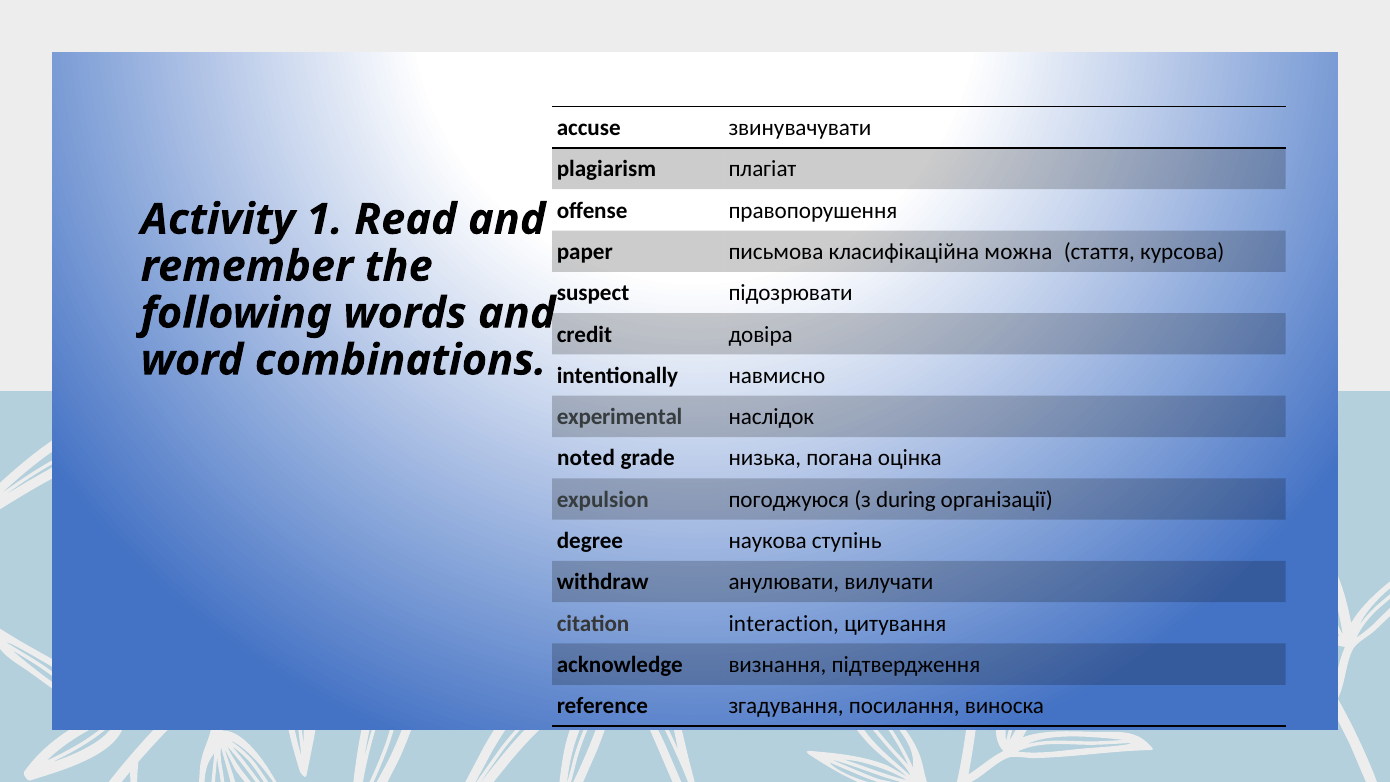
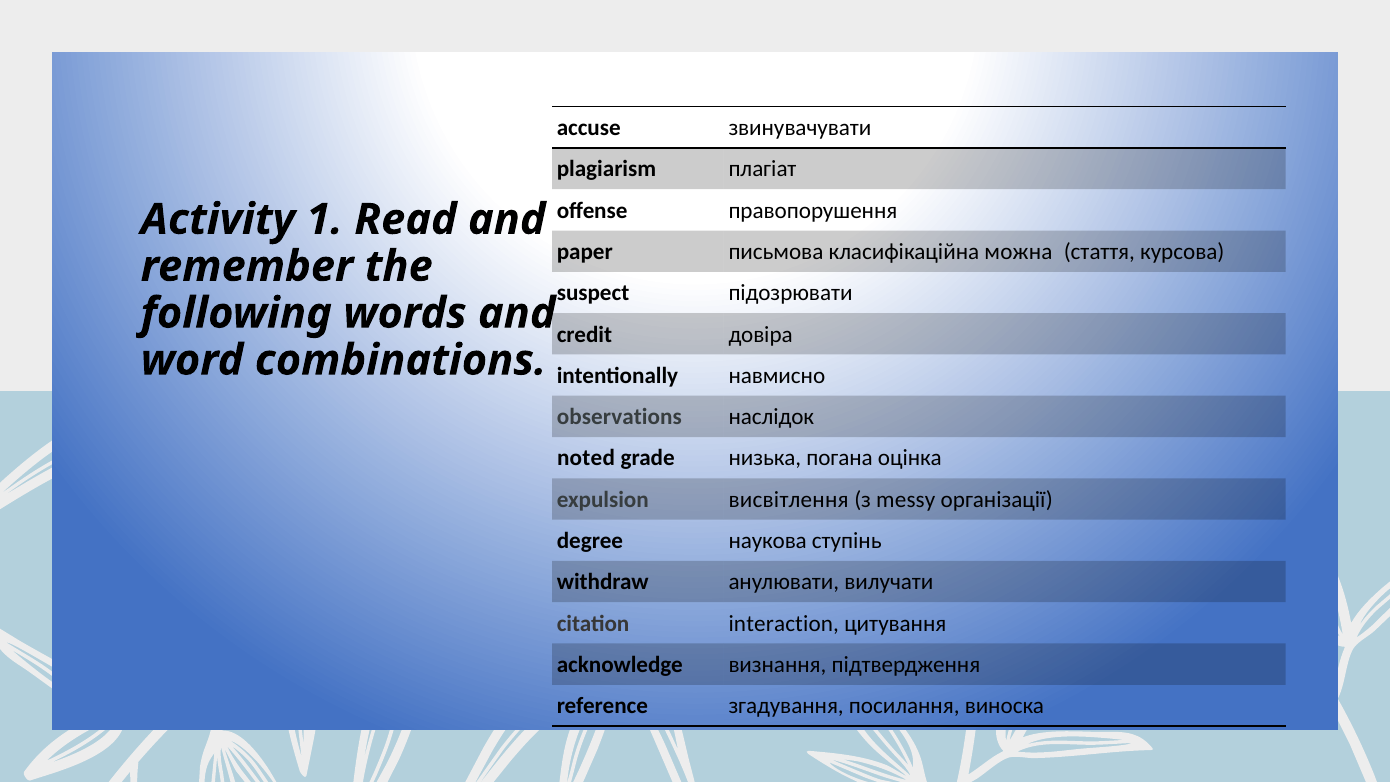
experimental: experimental -> observations (619, 417)
погоджуюся: погоджуюся -> висвітлення (789, 500)
during: during -> messy (906, 500)
